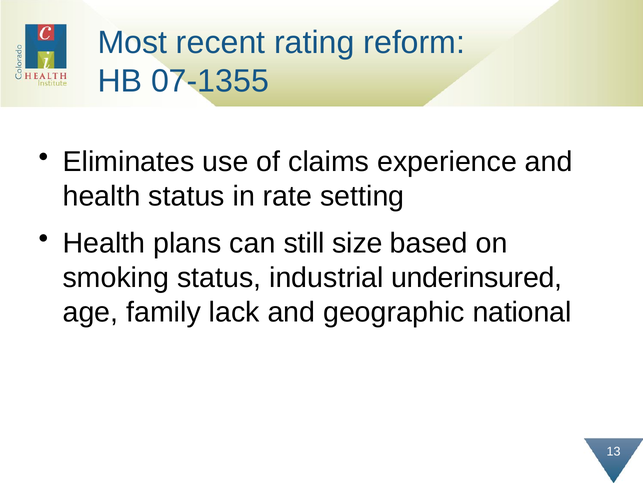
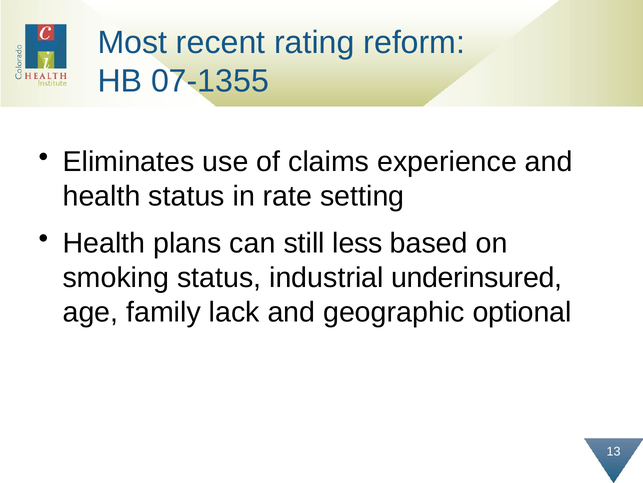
size: size -> less (357, 243)
national: national -> optional (522, 312)
